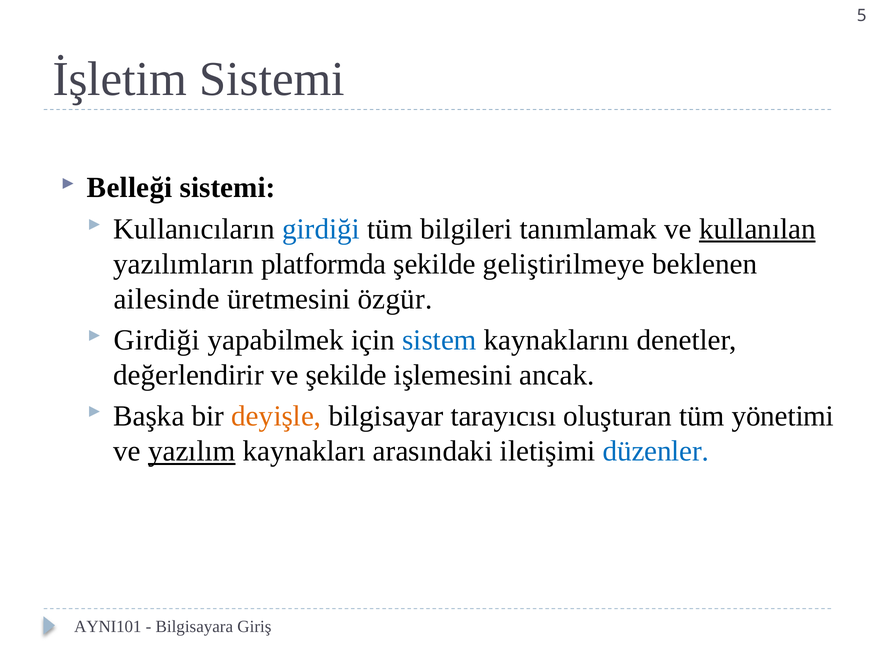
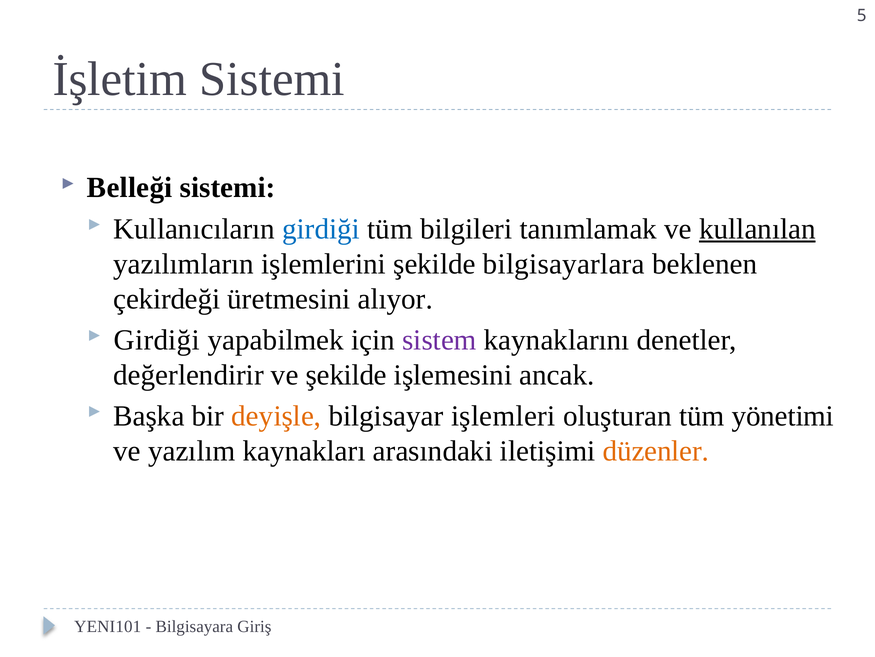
platformda: platformda -> işlemlerini (324, 264)
geliştirilmeye: geliştirilmeye -> bilgisayarlara (564, 264)
ailesinde: ailesinde -> çekirdeği (167, 299)
özgür: özgür -> alıyor (395, 299)
sistem colour: blue -> purple (439, 340)
tarayıcısı: tarayıcısı -> işlemleri (503, 416)
yazılım underline: present -> none (192, 451)
düzenler colour: blue -> orange (656, 451)
AYNI101: AYNI101 -> YENI101 (108, 626)
